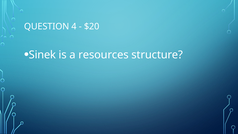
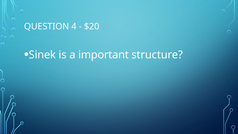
resources: resources -> important (104, 55)
